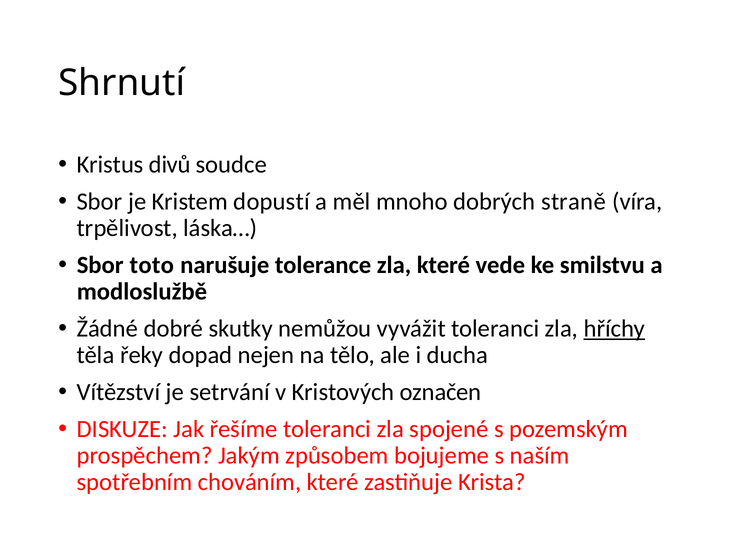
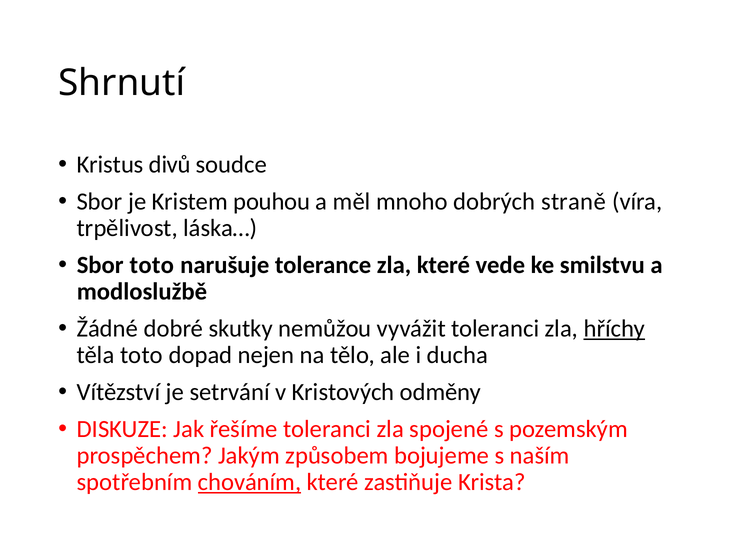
dopustí: dopustí -> pouhou (272, 202)
těla řeky: řeky -> toto (141, 355)
označen: označen -> odměny (441, 392)
chováním underline: none -> present (250, 482)
